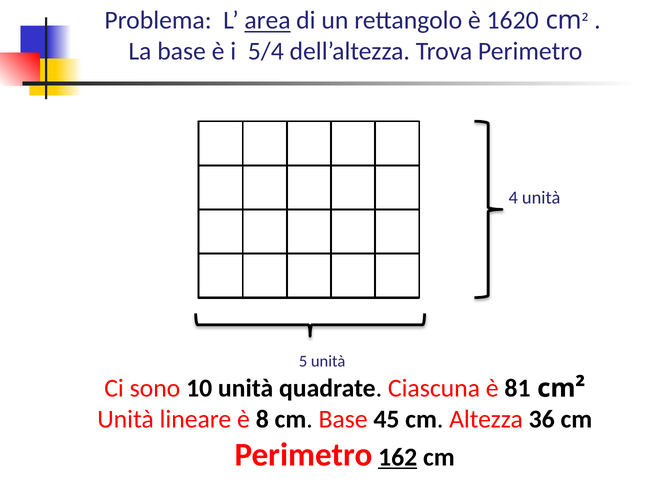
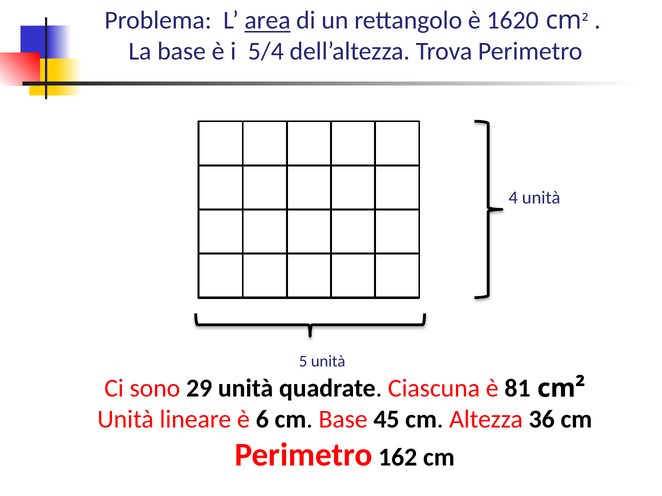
10: 10 -> 29 (199, 389)
8: 8 -> 6 (262, 420)
162 underline: present -> none (398, 458)
